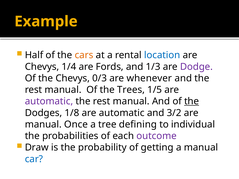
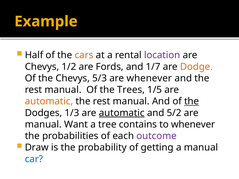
location colour: blue -> purple (162, 55)
1/4: 1/4 -> 1/2 (69, 67)
1/3: 1/3 -> 1/7 (153, 67)
Dodge colour: purple -> orange (196, 67)
0/3: 0/3 -> 5/3 (100, 78)
automatic colour: purple -> orange (49, 101)
1/8: 1/8 -> 1/3 (72, 113)
automatic underline: none -> present (122, 113)
3/2: 3/2 -> 5/2 (174, 113)
Once: Once -> Want (76, 125)
defining: defining -> contains (138, 125)
to individual: individual -> whenever (193, 125)
